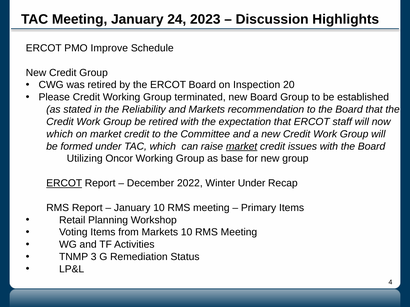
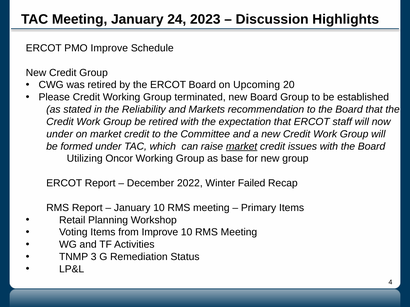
Inspection: Inspection -> Upcoming (257, 85)
which: which -> under (60, 134)
ERCOT underline: present -> none (64, 183)
Winter Under: Under -> Failed (252, 183)
from Markets: Markets -> Improve (160, 233)
